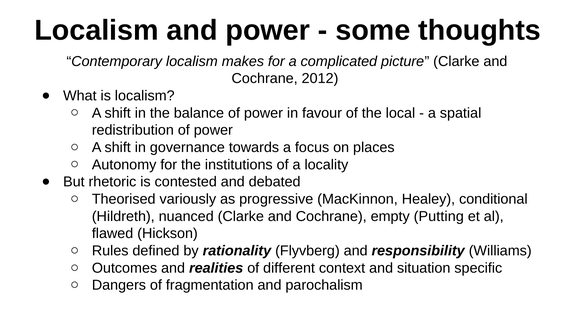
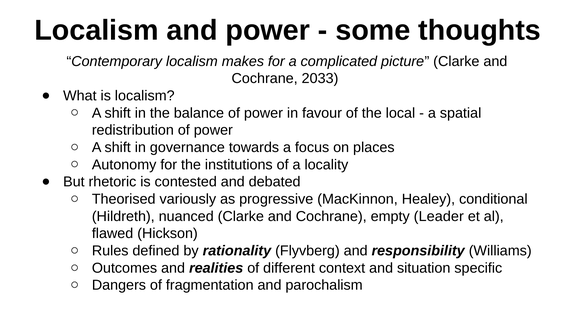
2012: 2012 -> 2033 (320, 79)
Putting: Putting -> Leader (439, 216)
